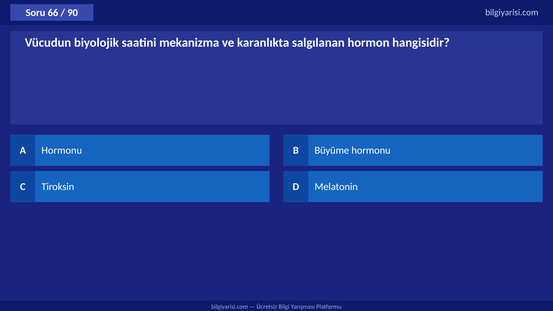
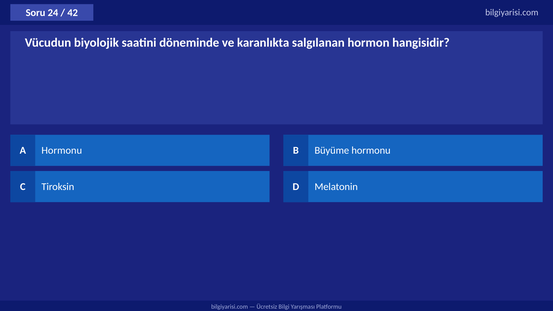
66: 66 -> 24 (53, 13)
90: 90 -> 42 (73, 13)
mekanizma: mekanizma -> döneminde (189, 43)
